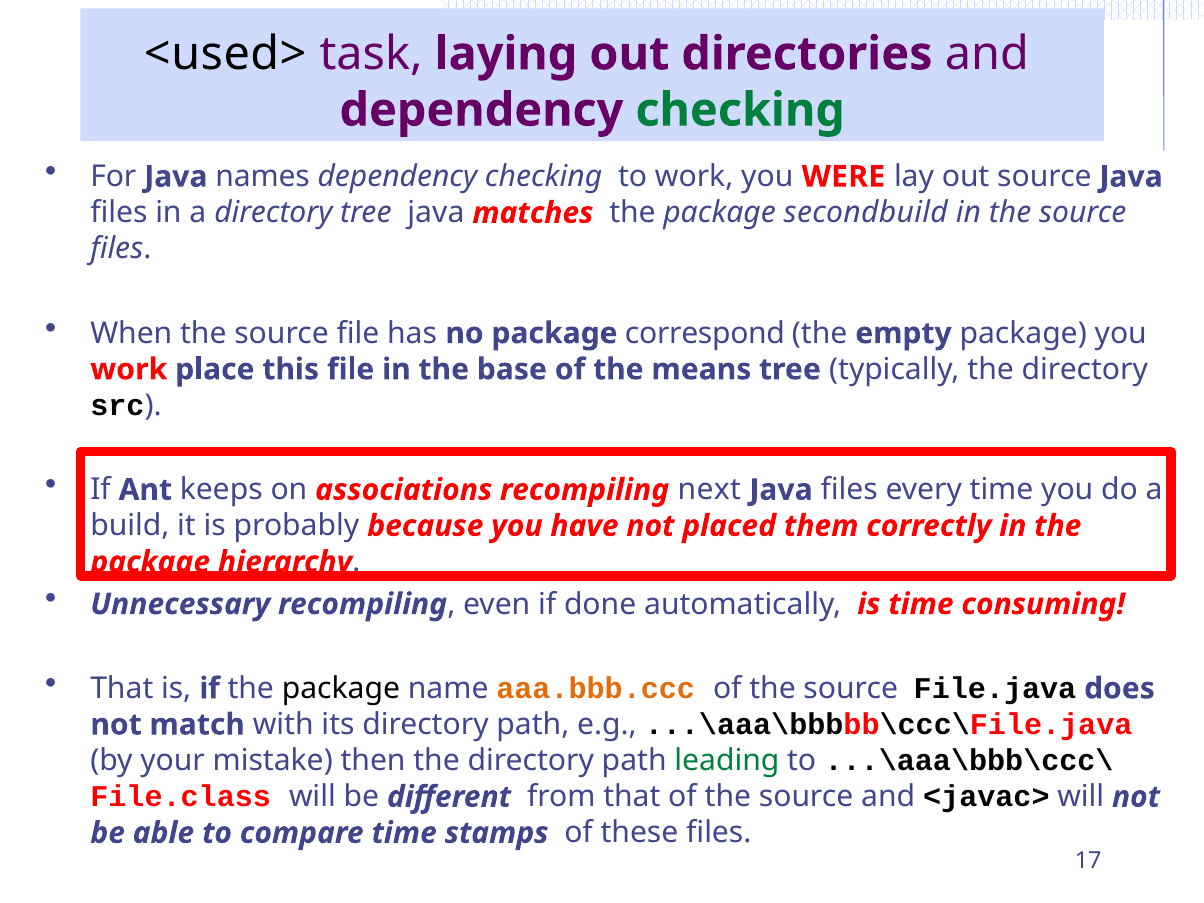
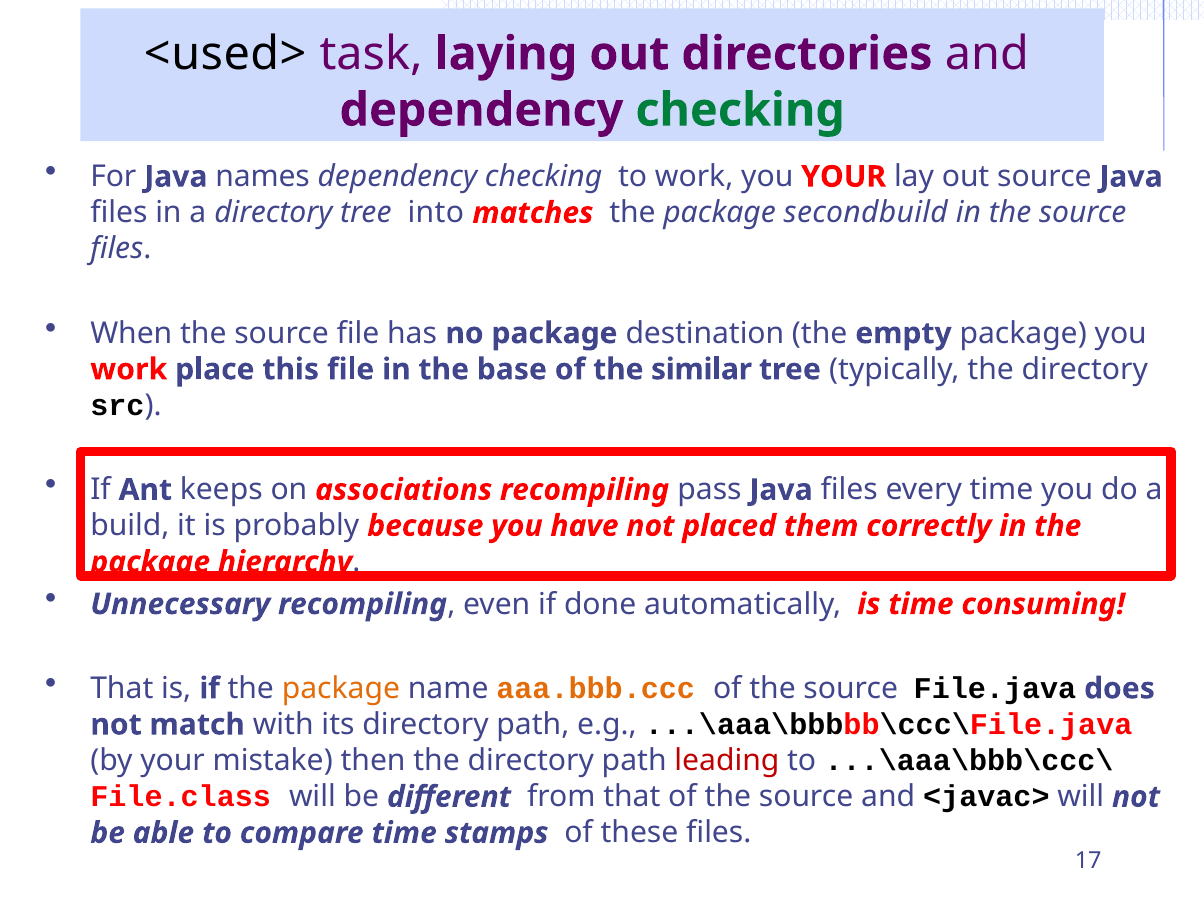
you WERE: WERE -> YOUR (844, 177)
tree java: java -> into (436, 213)
correspond: correspond -> destination (705, 333)
means: means -> similar (702, 369)
next: next -> pass (709, 490)
package colour: black -> orange (341, 688)
leading colour: green -> red (727, 761)
